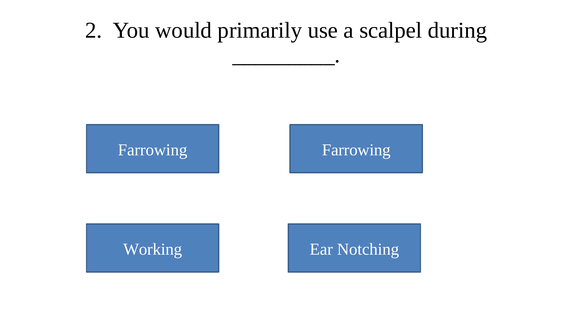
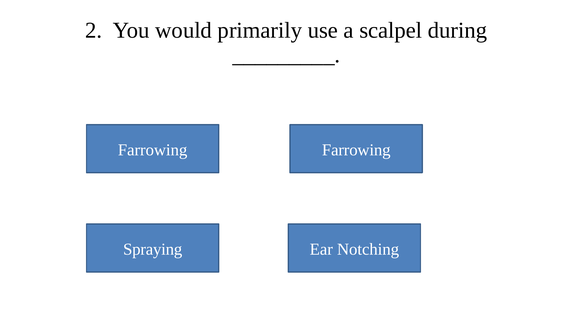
Working: Working -> Spraying (153, 249)
